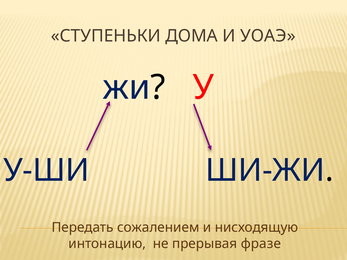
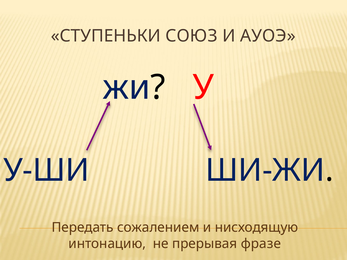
ДОМА: ДОМА -> СОЮЗ (191, 36)
УОАЭ: УОАЭ -> АУОЭ (268, 36)
